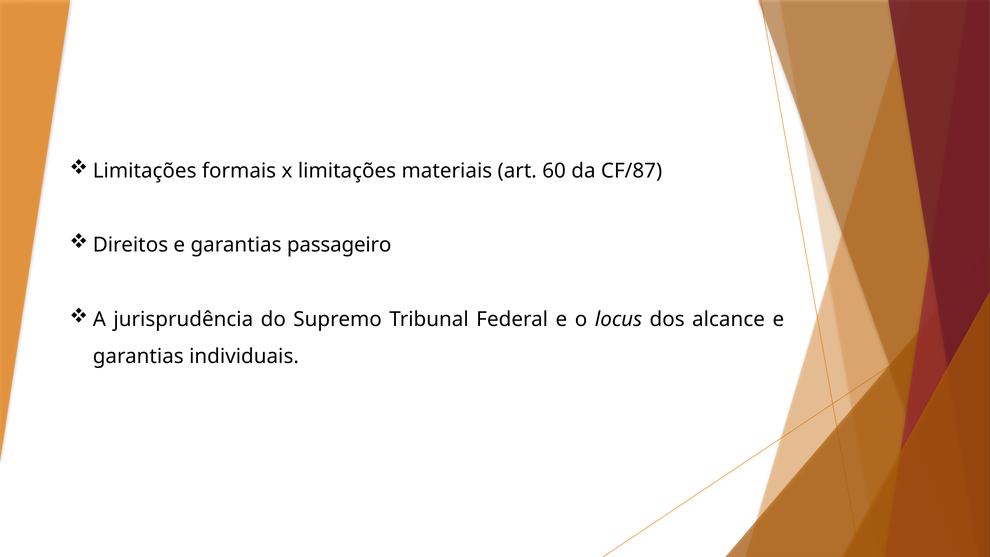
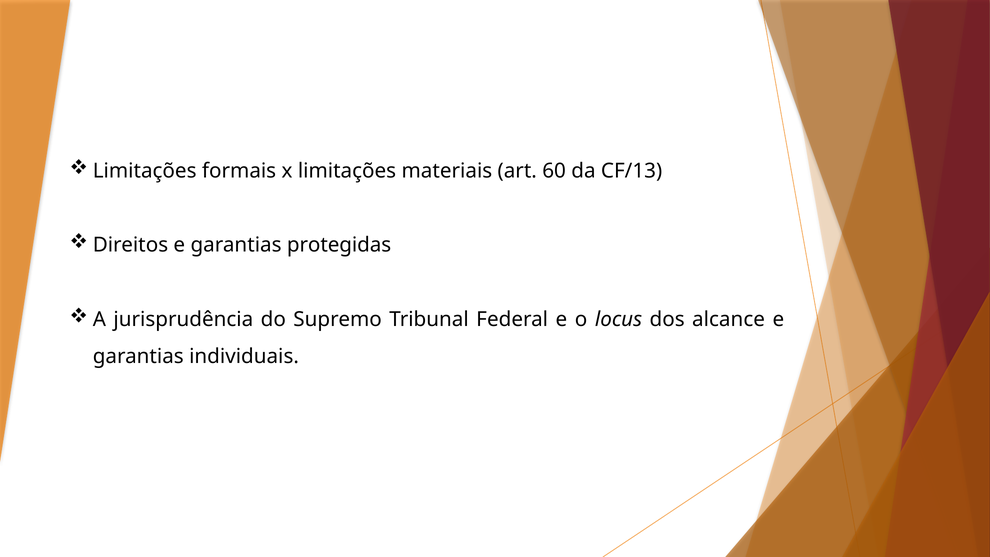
CF/87: CF/87 -> CF/13 (632, 171)
passageiro: passageiro -> protegidas (339, 245)
